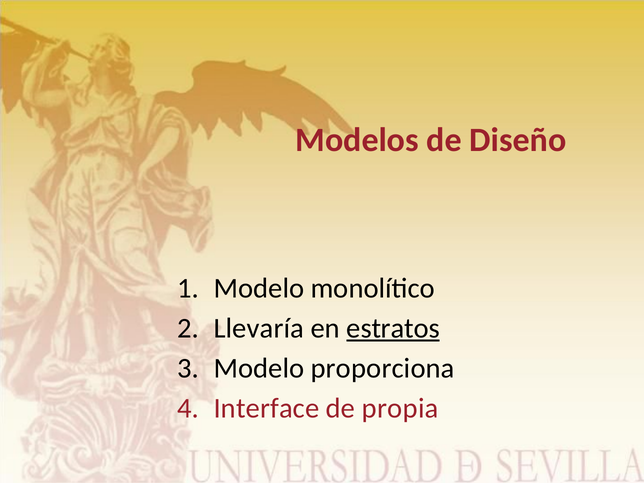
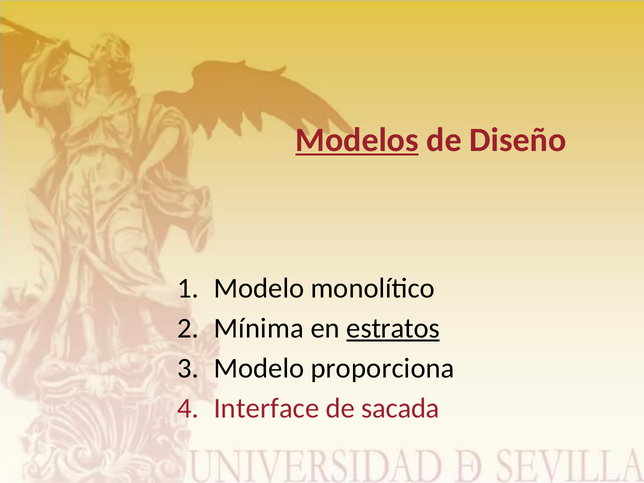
Modelos underline: none -> present (357, 140)
Llevaría: Llevaría -> Mínima (259, 328)
propia: propia -> sacada (400, 408)
